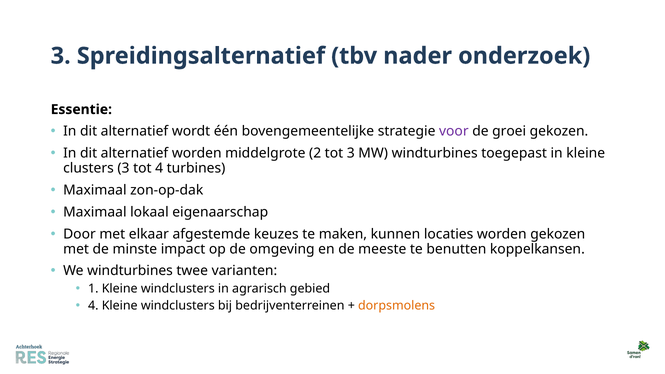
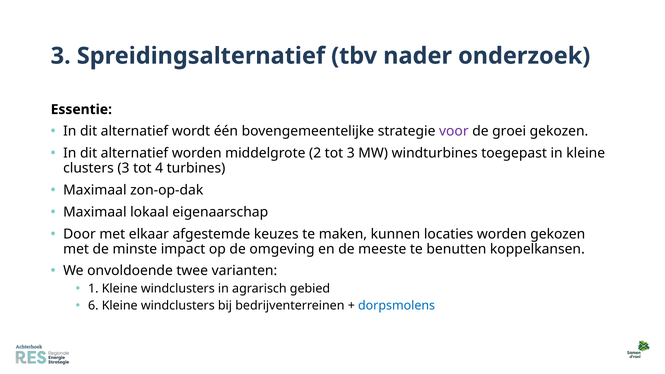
We windturbines: windturbines -> onvoldoende (130, 271)
4: 4 -> 6 (93, 306)
dorpsmolens colour: orange -> blue (397, 306)
